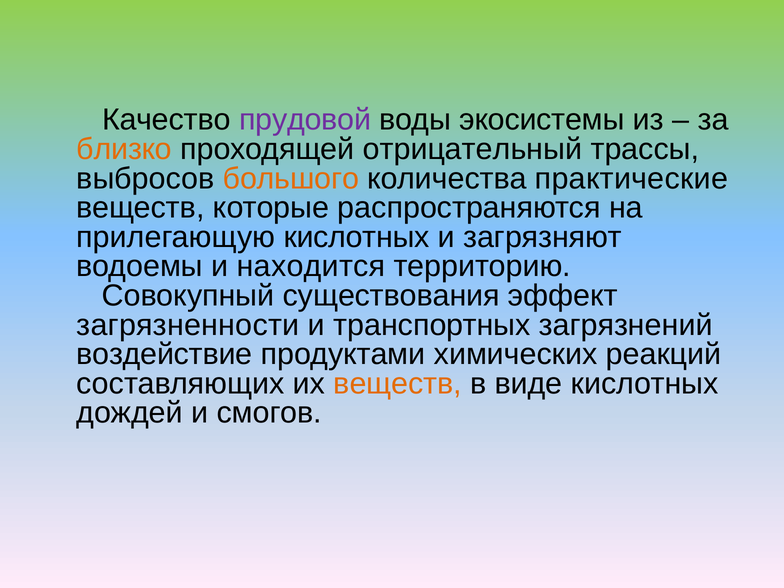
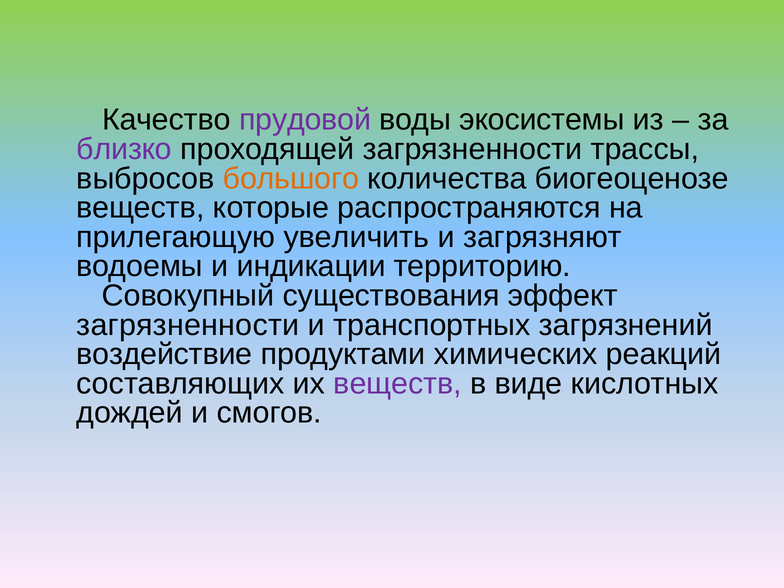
близко colour: orange -> purple (124, 149)
проходящей отрицательный: отрицательный -> загрязненности (472, 149)
практические: практические -> биогеоценозе (632, 178)
прилегающую кислотных: кислотных -> увеличить (356, 237)
находится: находится -> индикации (311, 266)
веществ colour: orange -> purple (398, 384)
